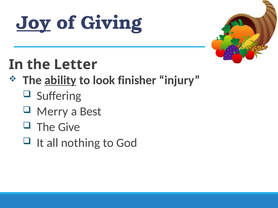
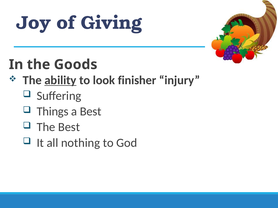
Joy underline: present -> none (34, 23)
Letter: Letter -> Goods (76, 65)
Merry: Merry -> Things (53, 112)
The Give: Give -> Best (69, 127)
